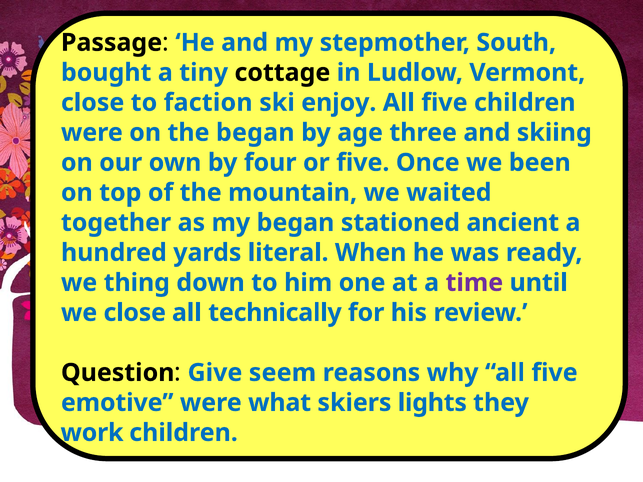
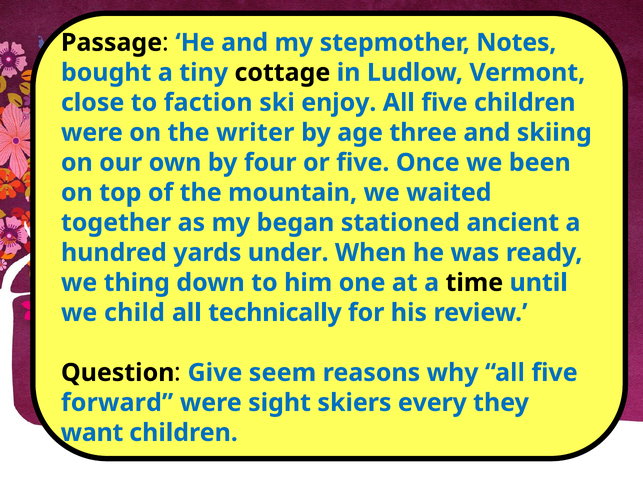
South: South -> Notes (516, 43)
the began: began -> writer (255, 133)
literal: literal -> under (288, 253)
time colour: purple -> black (474, 283)
we close: close -> child (134, 313)
emotive: emotive -> forward (117, 403)
what: what -> sight (280, 403)
lights: lights -> every (432, 403)
work: work -> want (92, 433)
